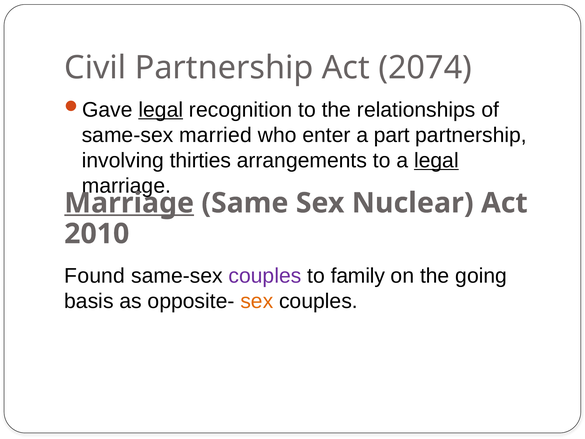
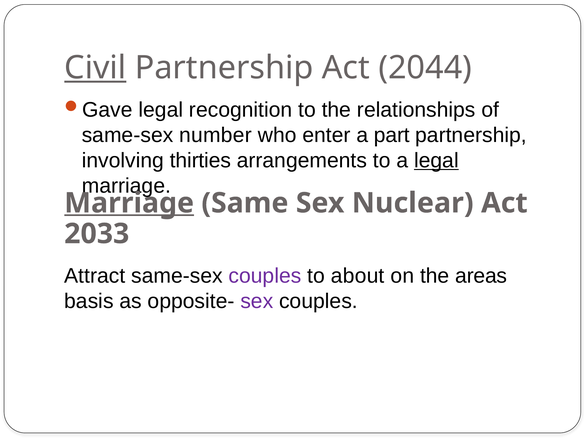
Civil underline: none -> present (95, 68)
2074: 2074 -> 2044 (425, 68)
legal underline: present -> none (161, 110)
married: married -> number (215, 135)
2010: 2010 -> 2033 (97, 234)
Found: Found -> Attract (95, 276)
family: family -> about (358, 276)
going: going -> areas (481, 276)
sex colour: orange -> purple (257, 301)
